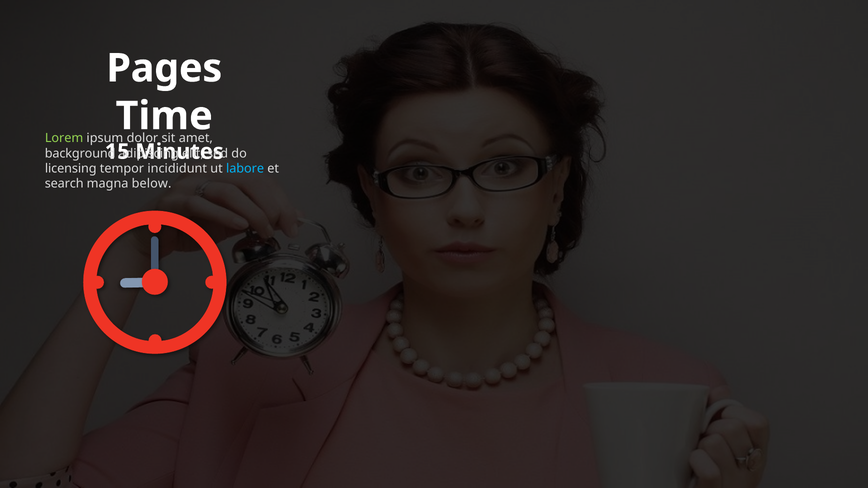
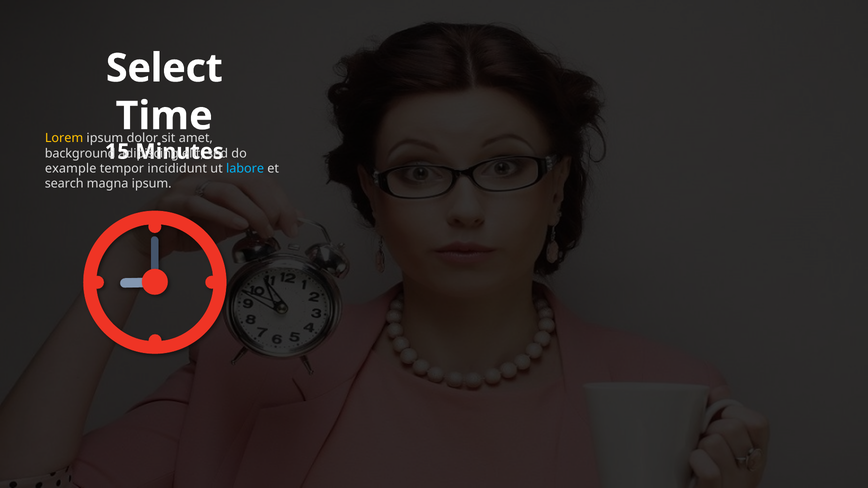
Pages: Pages -> Select (164, 68)
Lorem colour: light green -> yellow (64, 138)
licensing: licensing -> example (71, 169)
magna below: below -> ipsum (152, 184)
